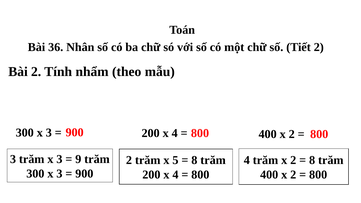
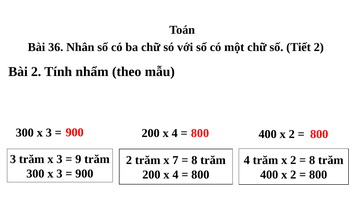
5: 5 -> 7 (175, 160)
